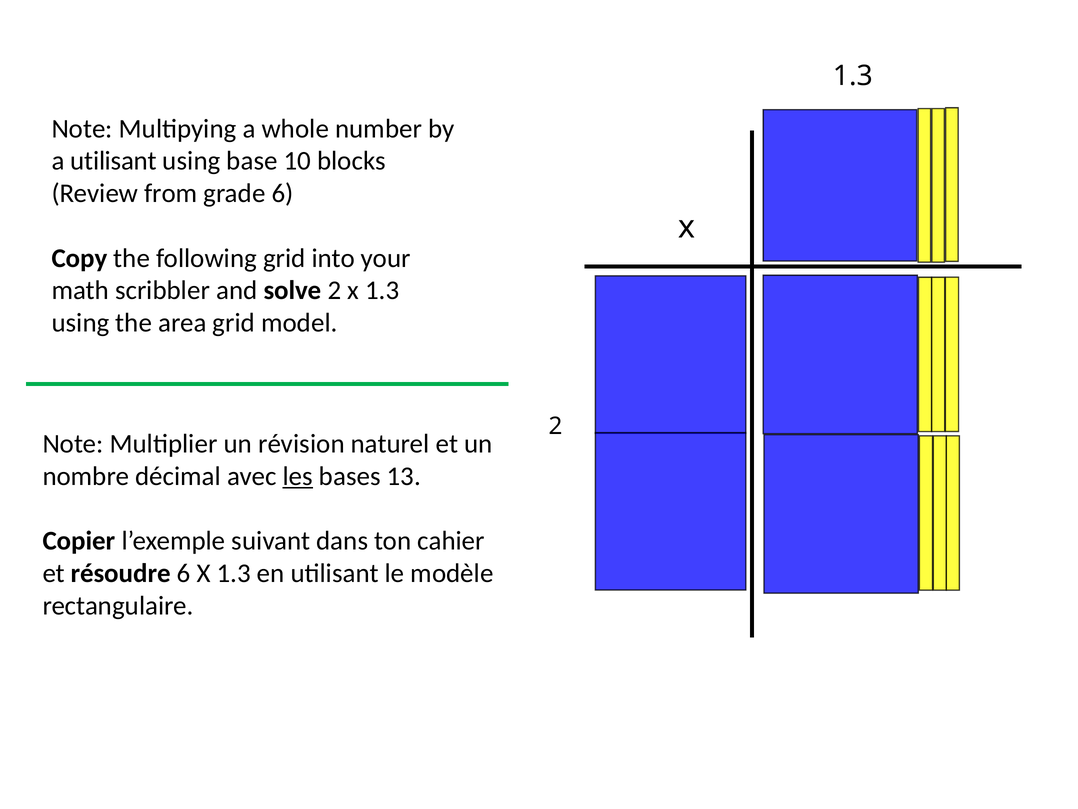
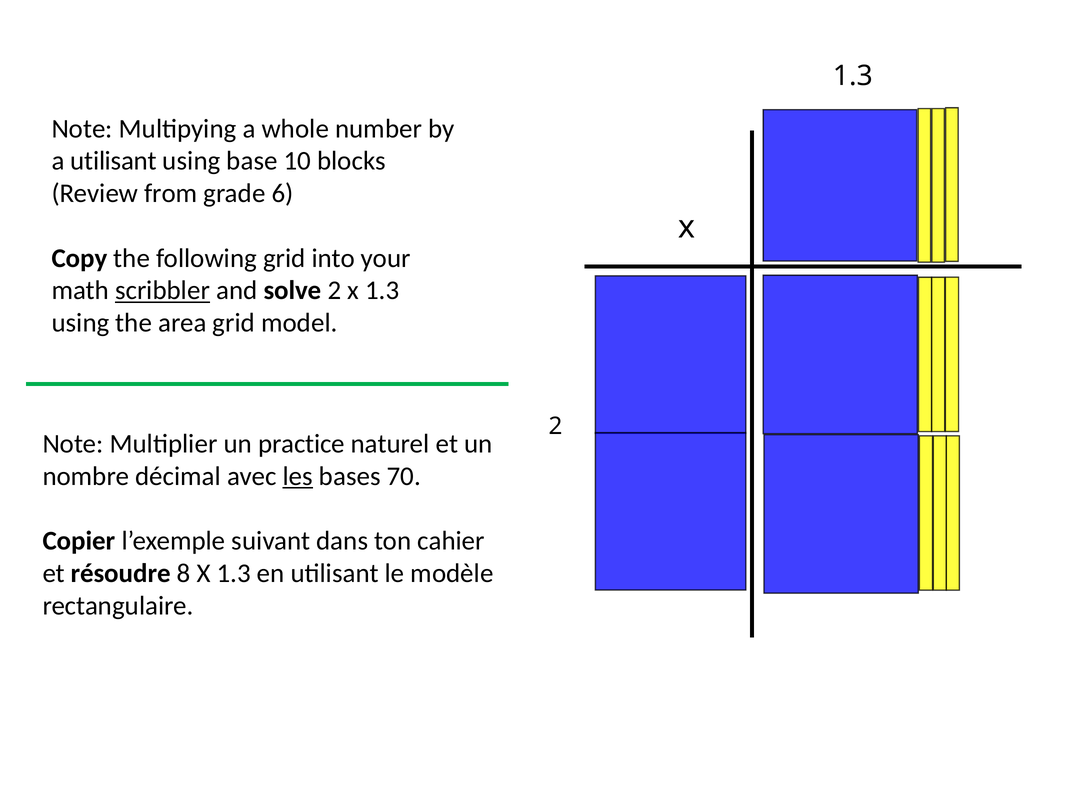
scribbler underline: none -> present (163, 290)
révision: révision -> practice (301, 444)
13: 13 -> 70 (404, 476)
résoudre 6: 6 -> 8 (184, 573)
